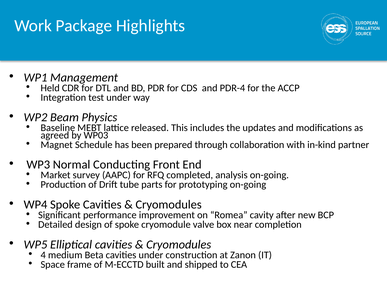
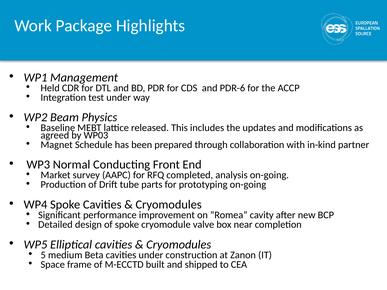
PDR-4: PDR-4 -> PDR-6 (232, 88)
4: 4 -> 5 (43, 255)
